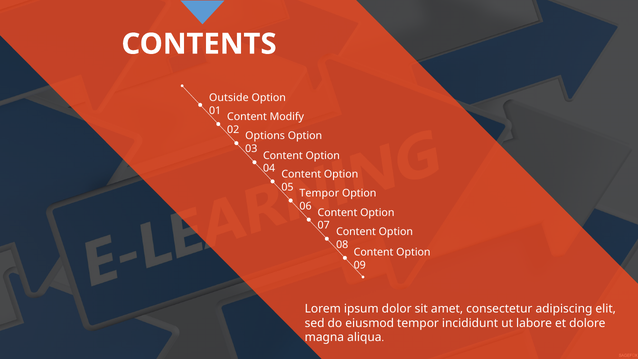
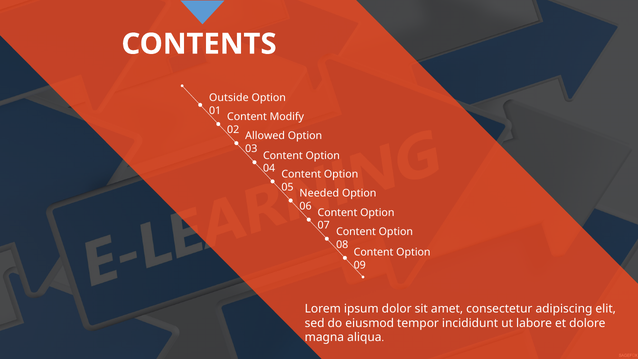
Options: Options -> Allowed (265, 136)
Tempor: Tempor -> Needed (319, 193)
